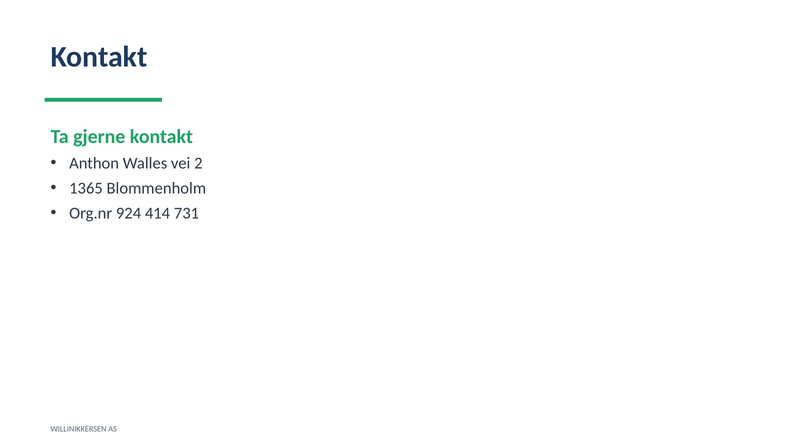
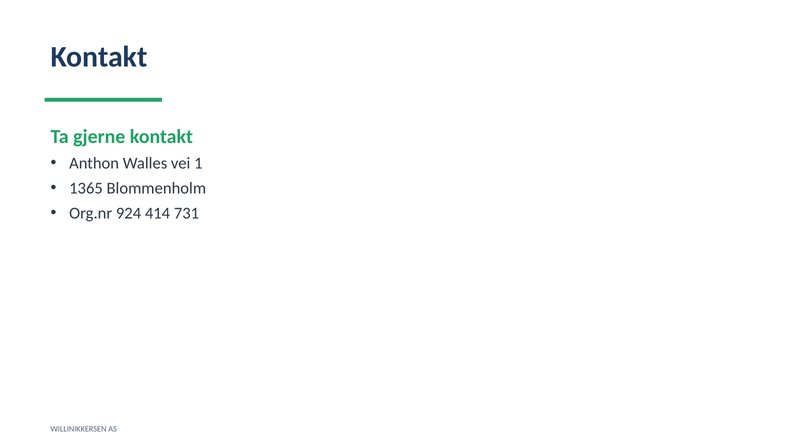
2: 2 -> 1 (198, 163)
